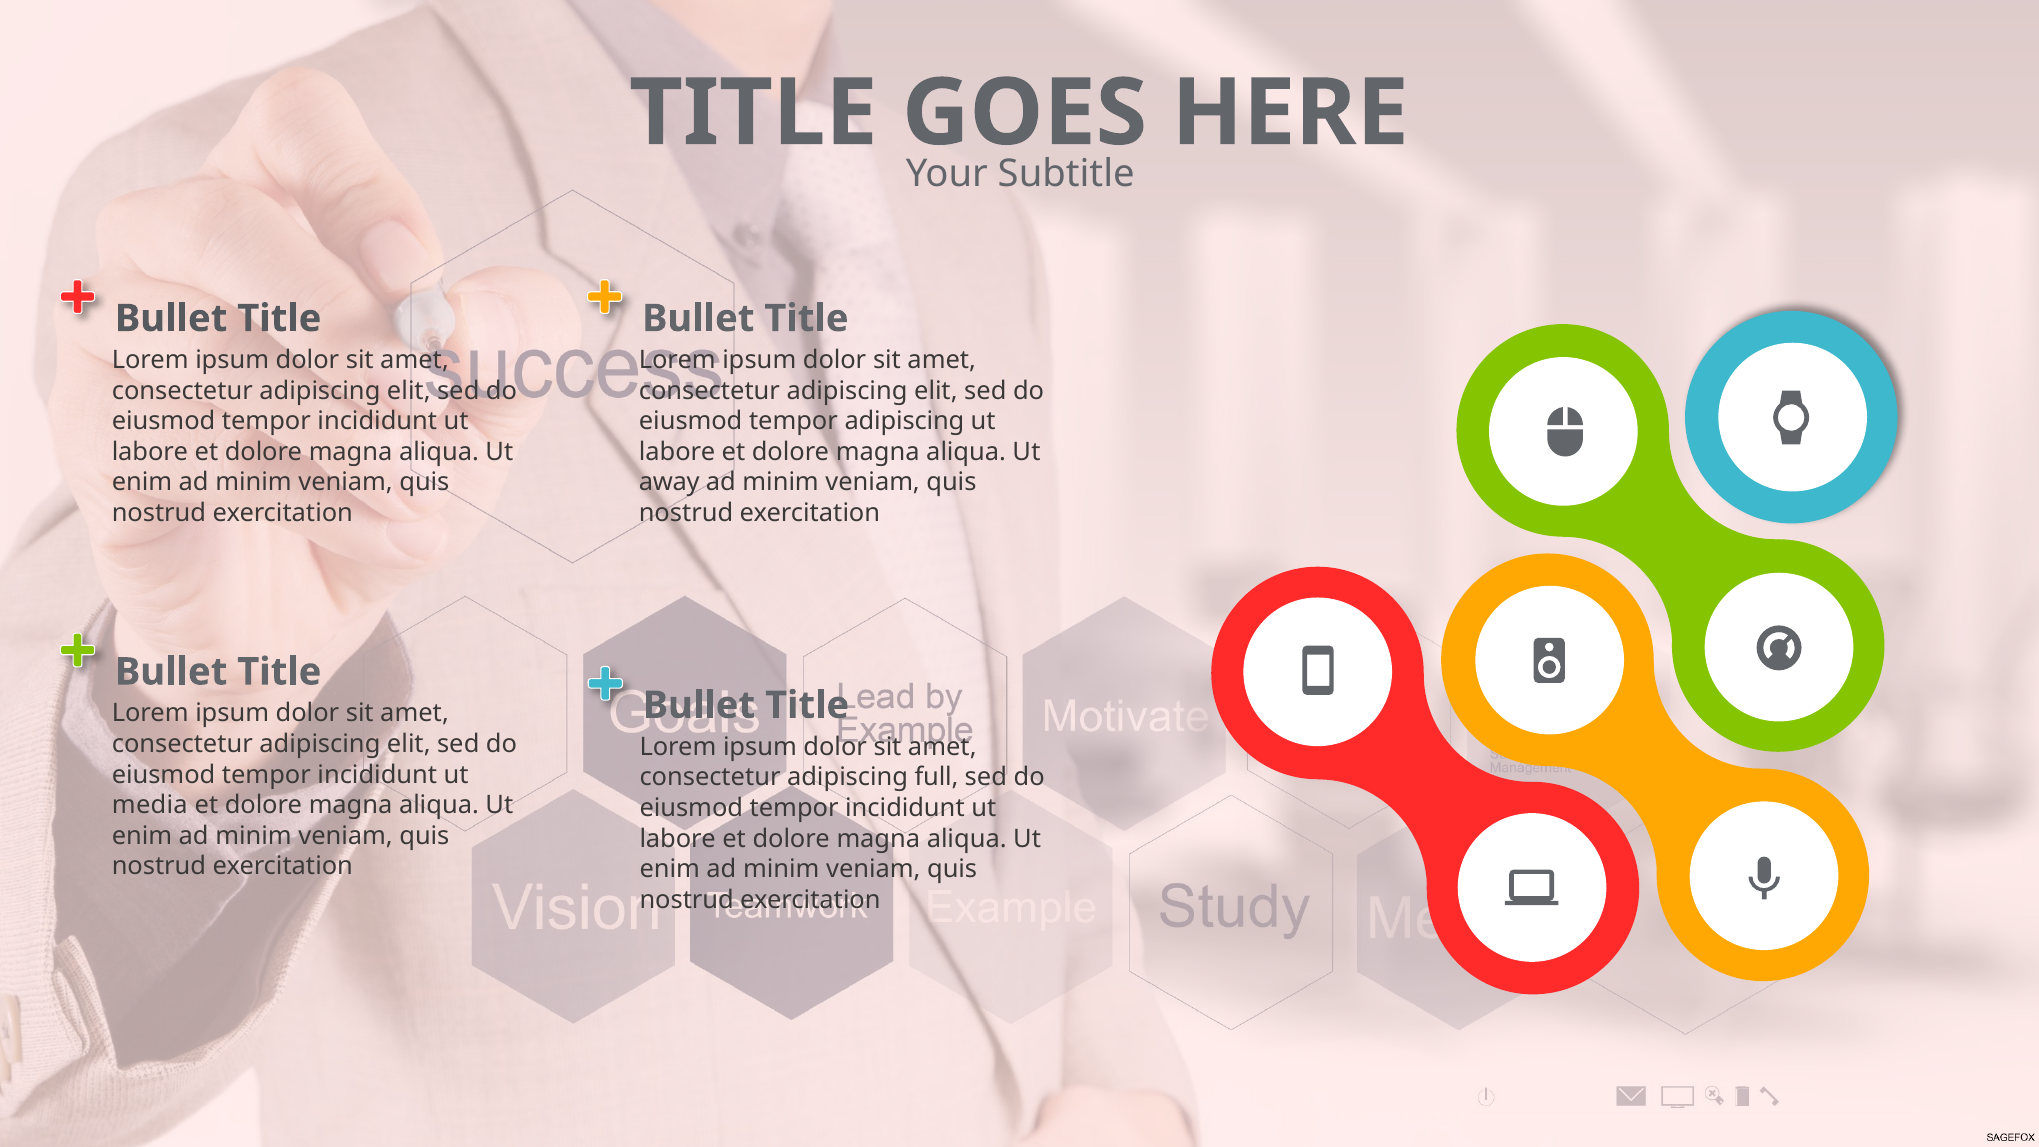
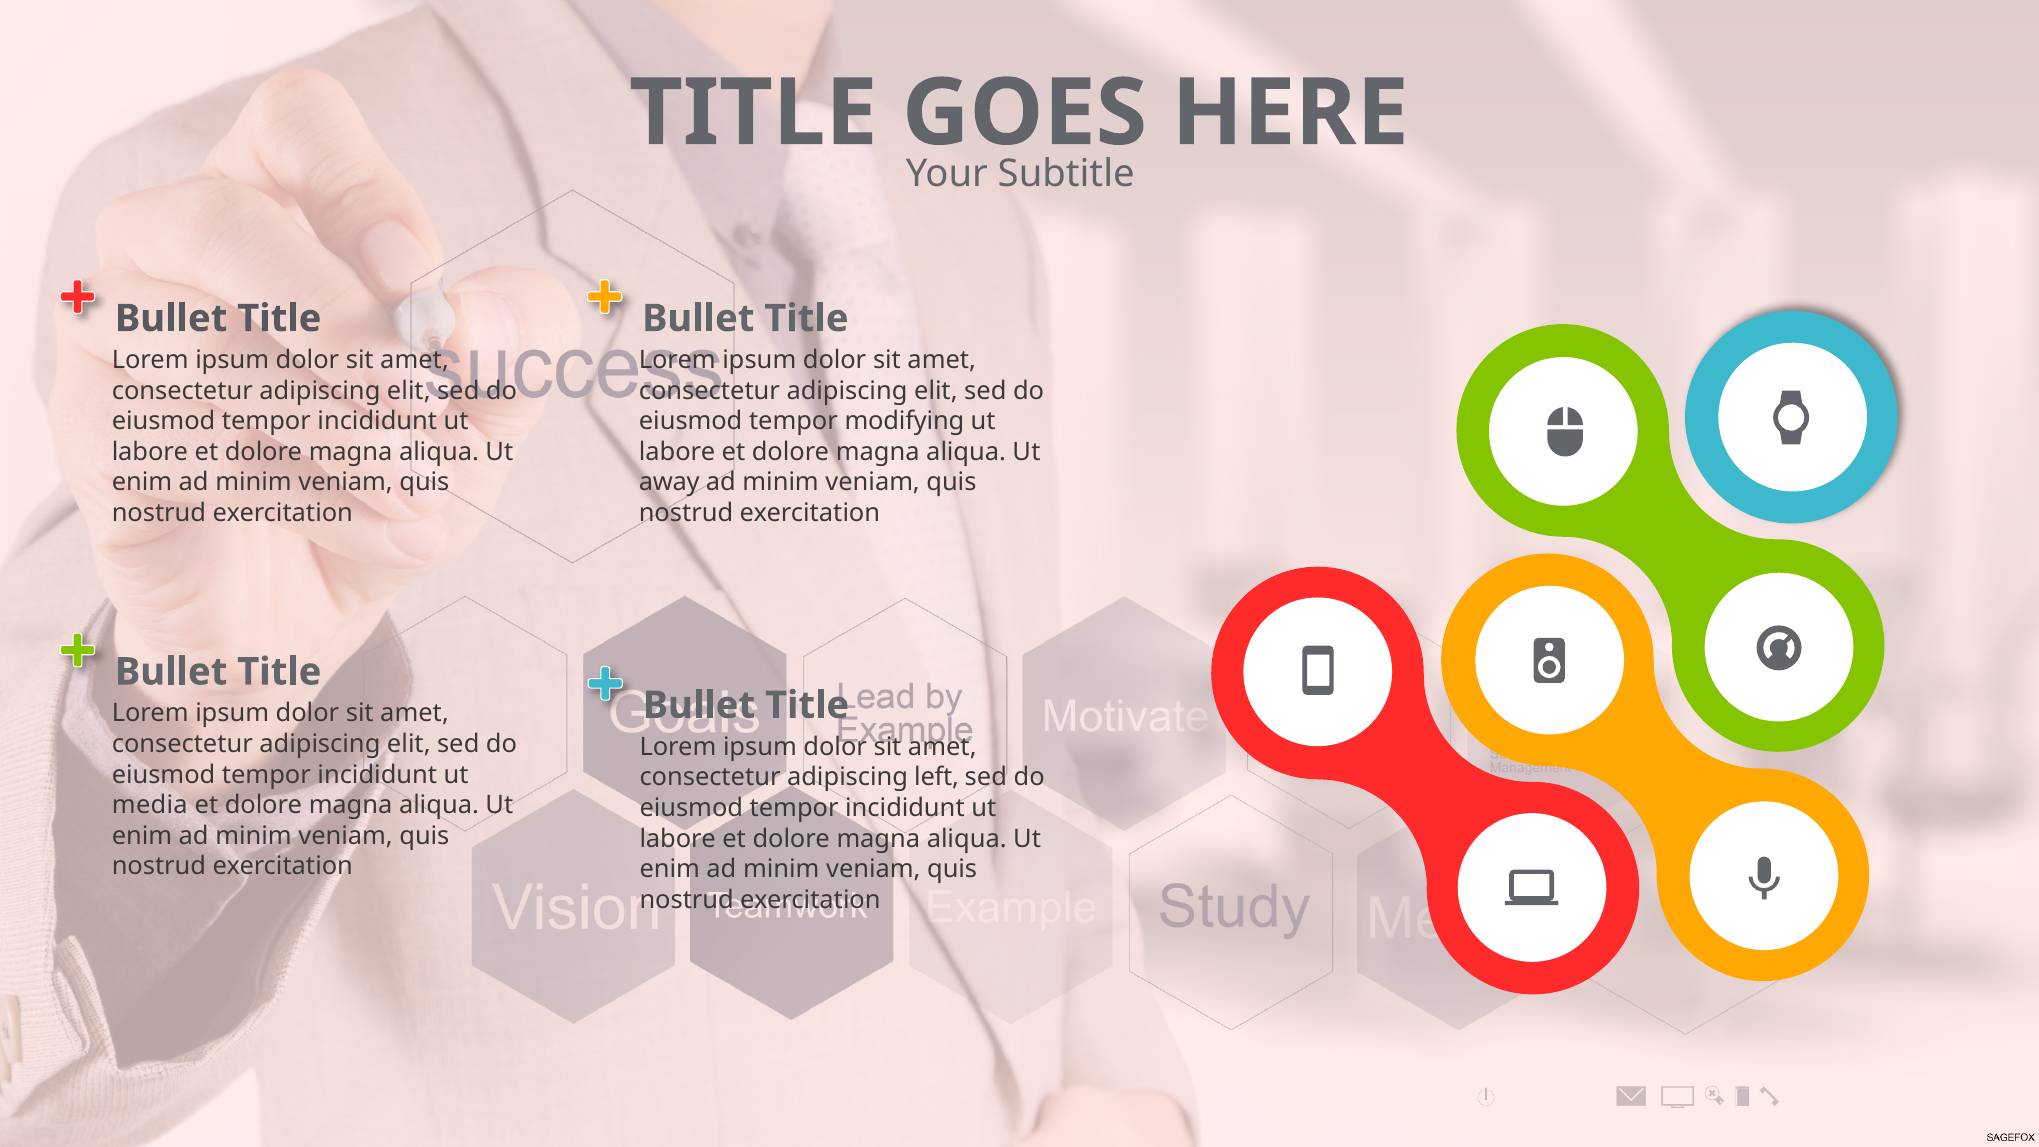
tempor adipiscing: adipiscing -> modifying (904, 421)
full: full -> left (937, 777)
